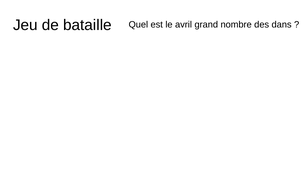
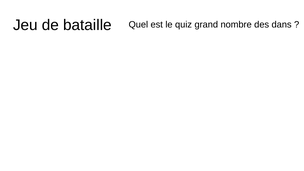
avril: avril -> quiz (184, 25)
